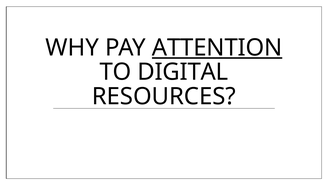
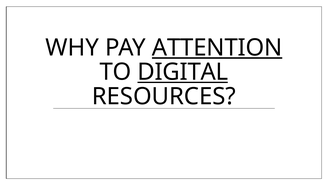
DIGITAL underline: none -> present (183, 72)
